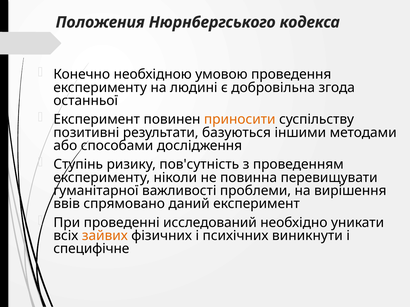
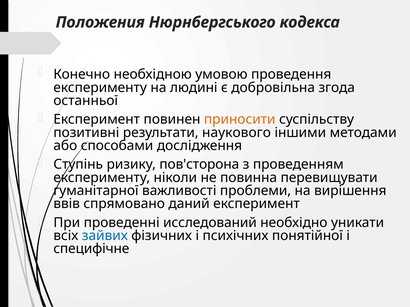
базуються: базуються -> наукового (236, 133)
пов'сутність: пов'сутність -> пов'сторона (199, 165)
зайвих colour: orange -> blue (105, 236)
виникнути: виникнути -> понятійної (307, 236)
